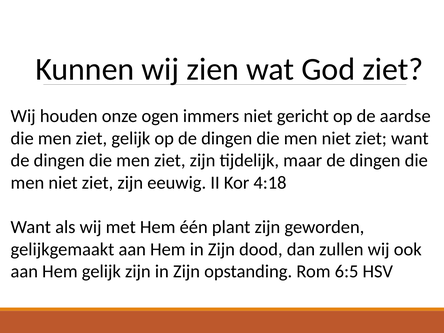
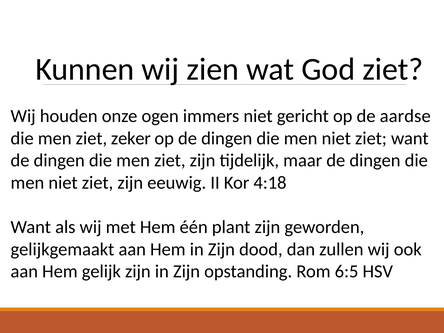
ziet gelijk: gelijk -> zeker (131, 138)
